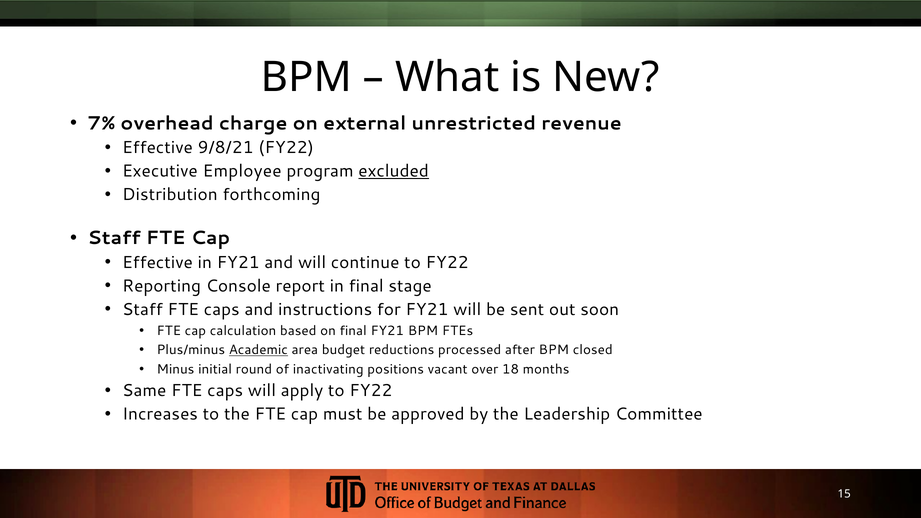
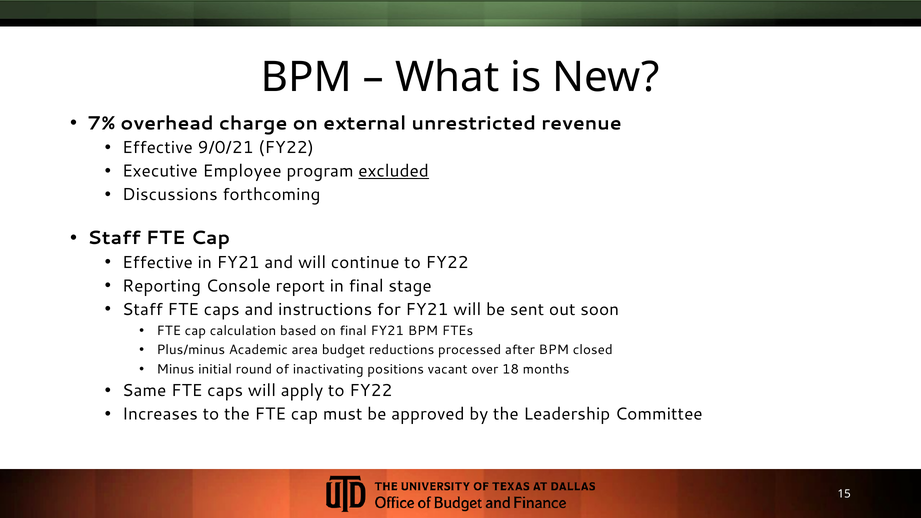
9/8/21: 9/8/21 -> 9/0/21 (226, 148)
Distribution: Distribution -> Discussions (170, 195)
Academic underline: present -> none (258, 350)
